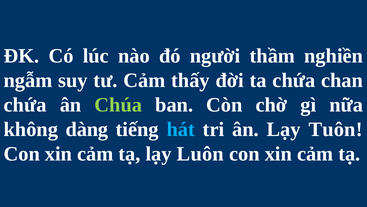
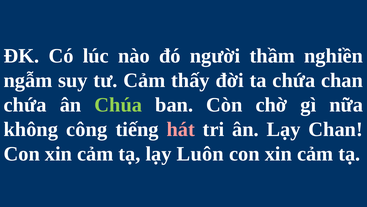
dàng: dàng -> công (87, 129)
hát colour: light blue -> pink (181, 129)
Lạy Tuôn: Tuôn -> Chan (336, 129)
